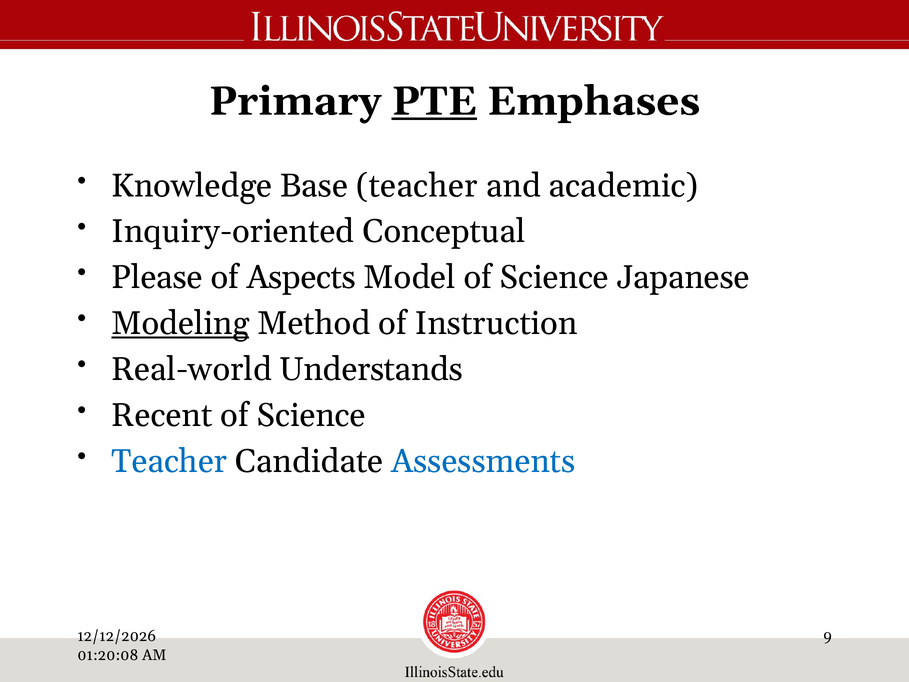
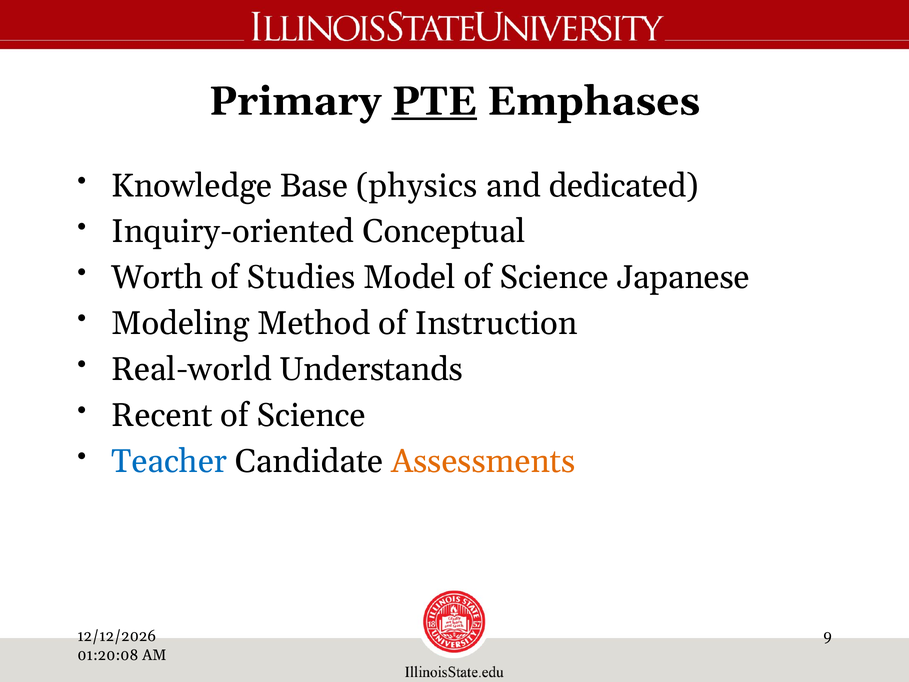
Base teacher: teacher -> physics (417, 186)
academic: academic -> dedicated (624, 186)
Please: Please -> Worth (157, 277)
Aspects: Aspects -> Studies (301, 277)
Modeling underline: present -> none (180, 323)
Assessments colour: blue -> orange (483, 461)
